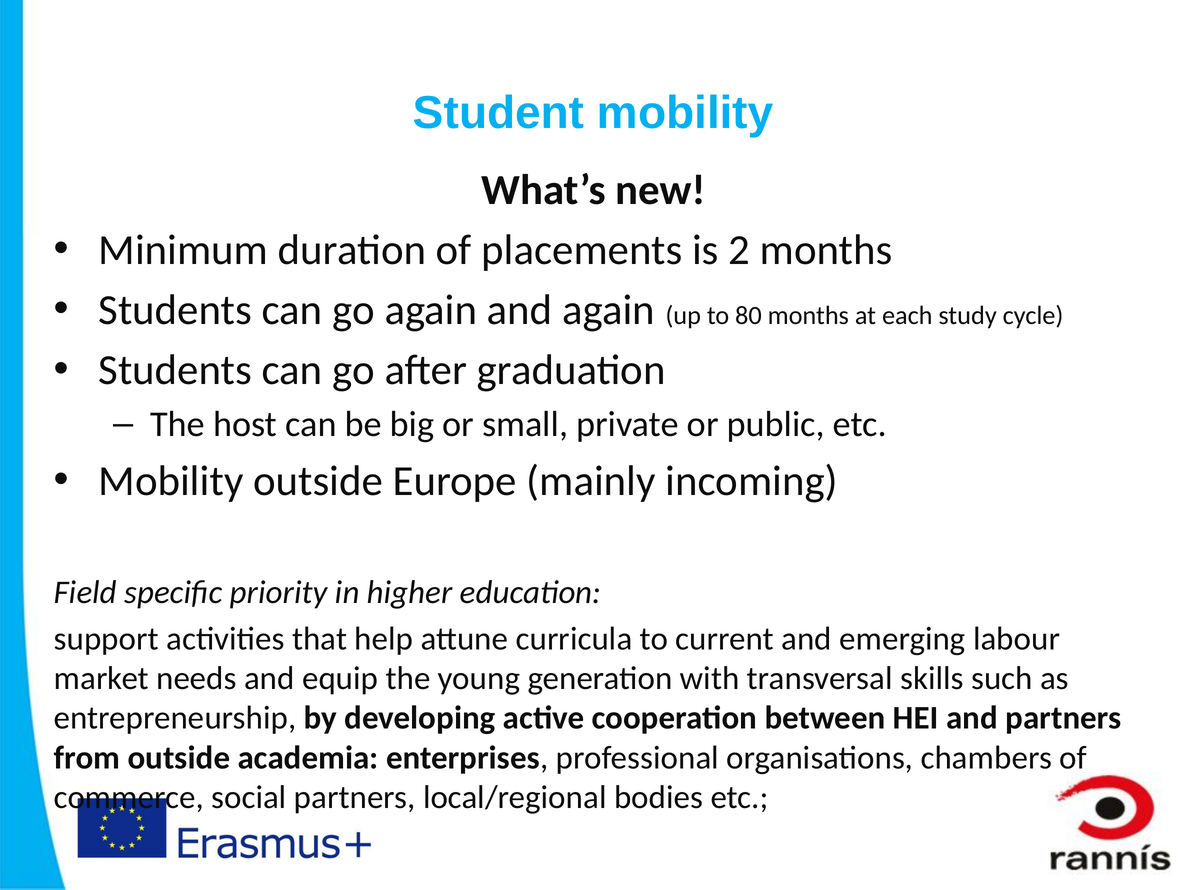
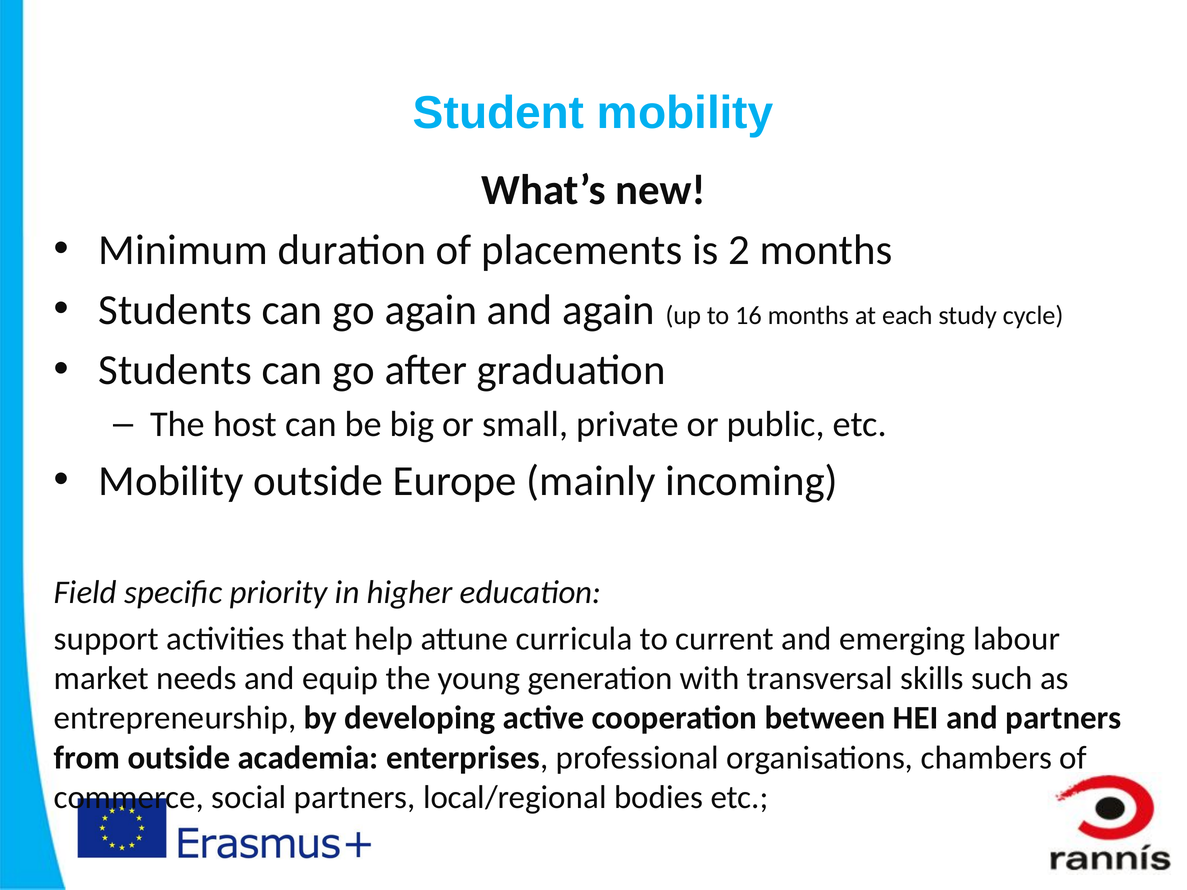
80: 80 -> 16 (748, 316)
